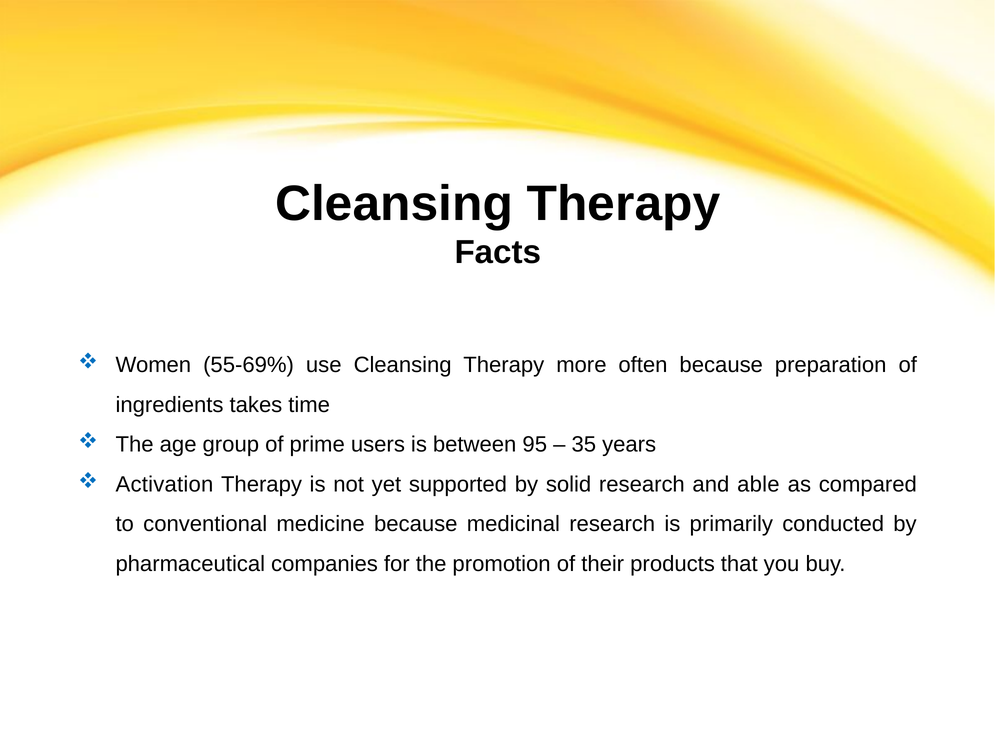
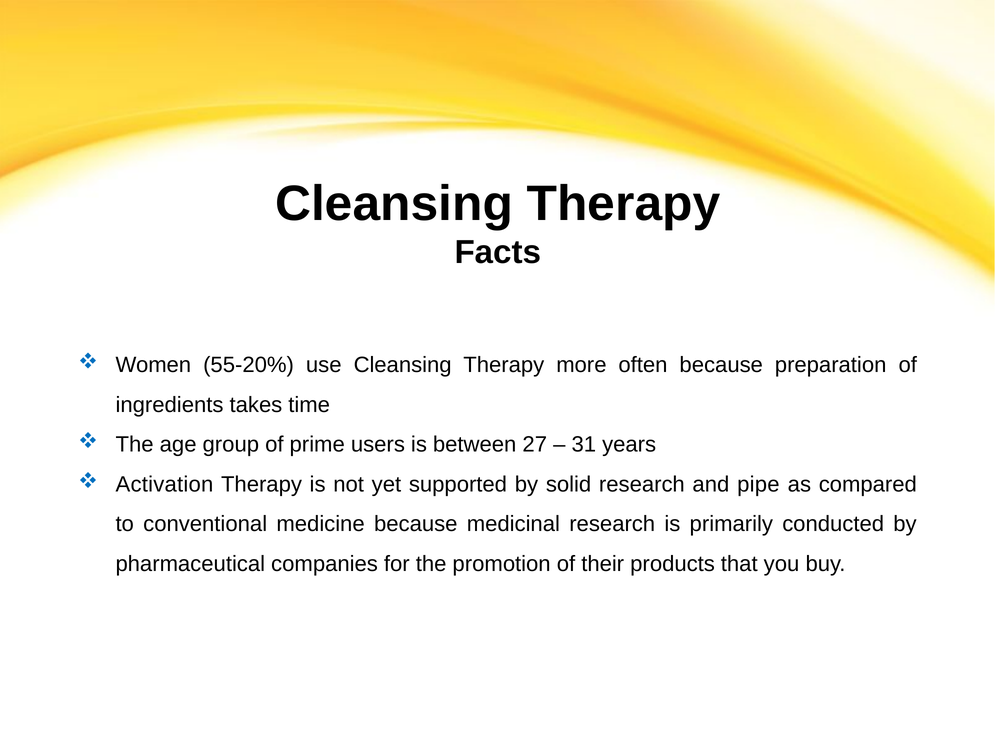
55-69%: 55-69% -> 55-20% (249, 365)
95: 95 -> 27 (535, 445)
35: 35 -> 31 (584, 445)
able: able -> pipe (758, 484)
